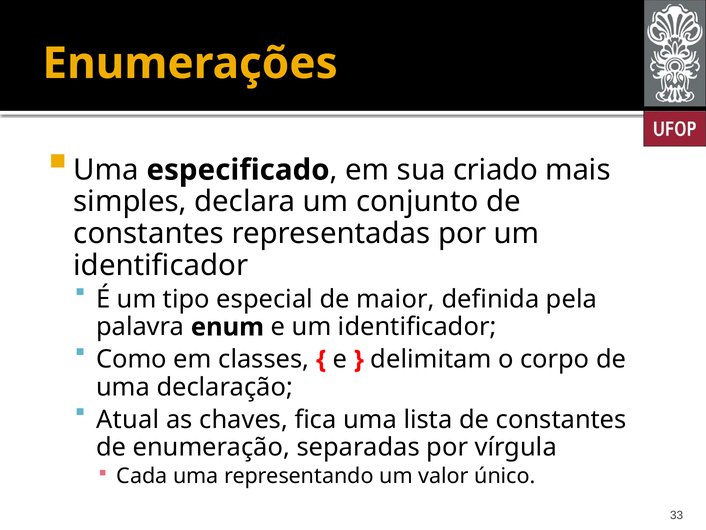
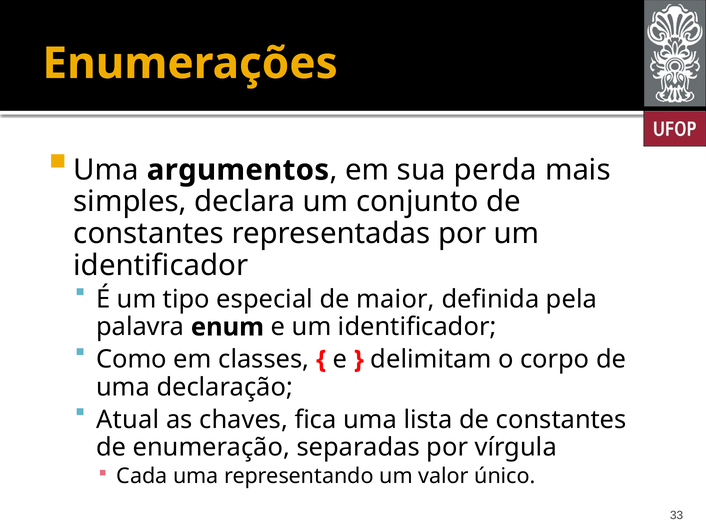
especificado: especificado -> argumentos (238, 170)
criado: criado -> perda (495, 170)
